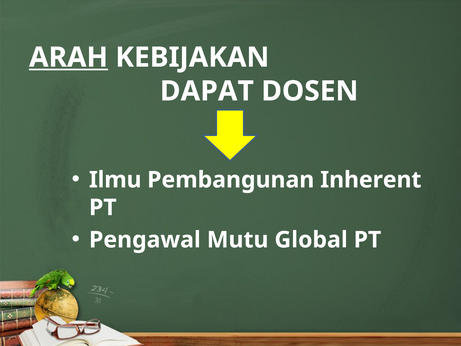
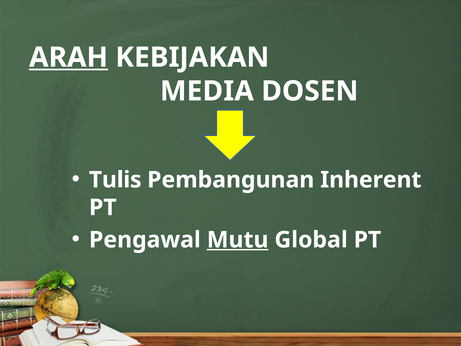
DAPAT: DAPAT -> MEDIA (207, 91)
Ilmu: Ilmu -> Tulis (115, 180)
Mutu underline: none -> present (238, 240)
